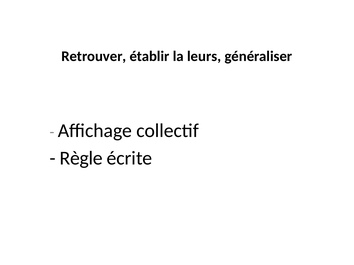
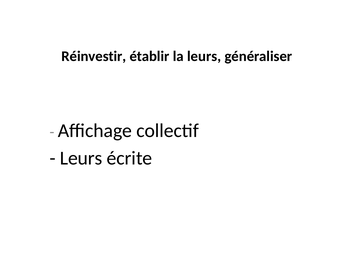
Retrouver: Retrouver -> Réinvestir (94, 56)
Règle: Règle -> Leurs (81, 158)
